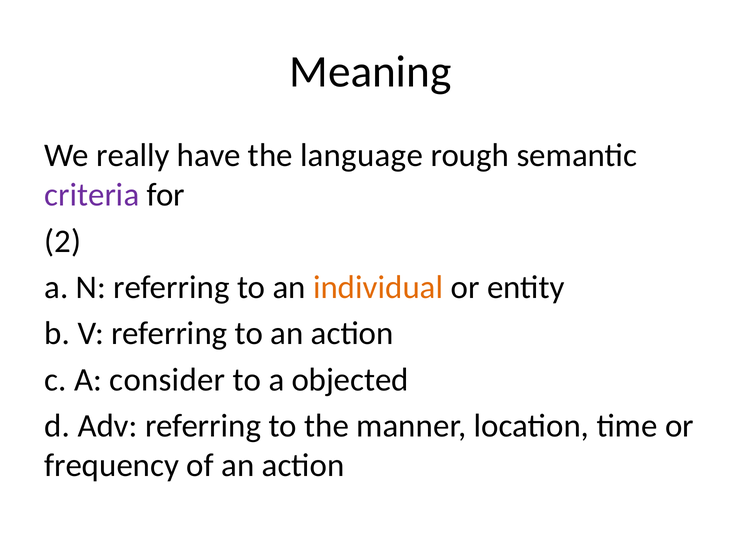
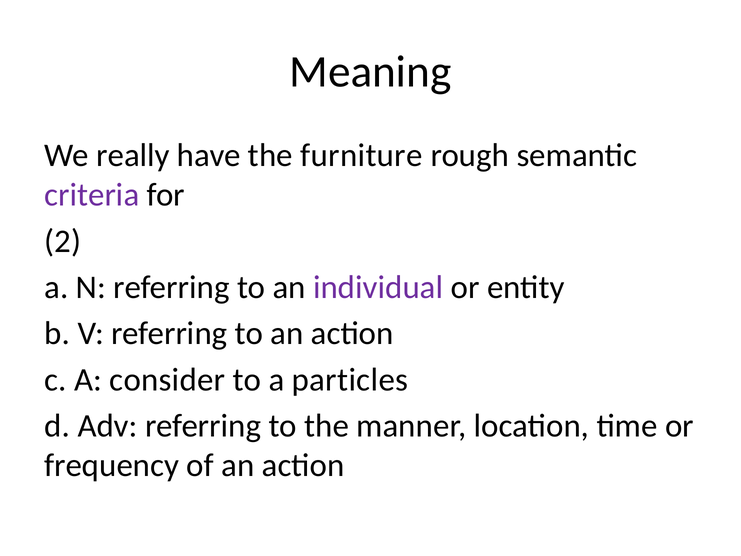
language: language -> furniture (361, 155)
individual colour: orange -> purple (378, 287)
objected: objected -> particles (350, 379)
